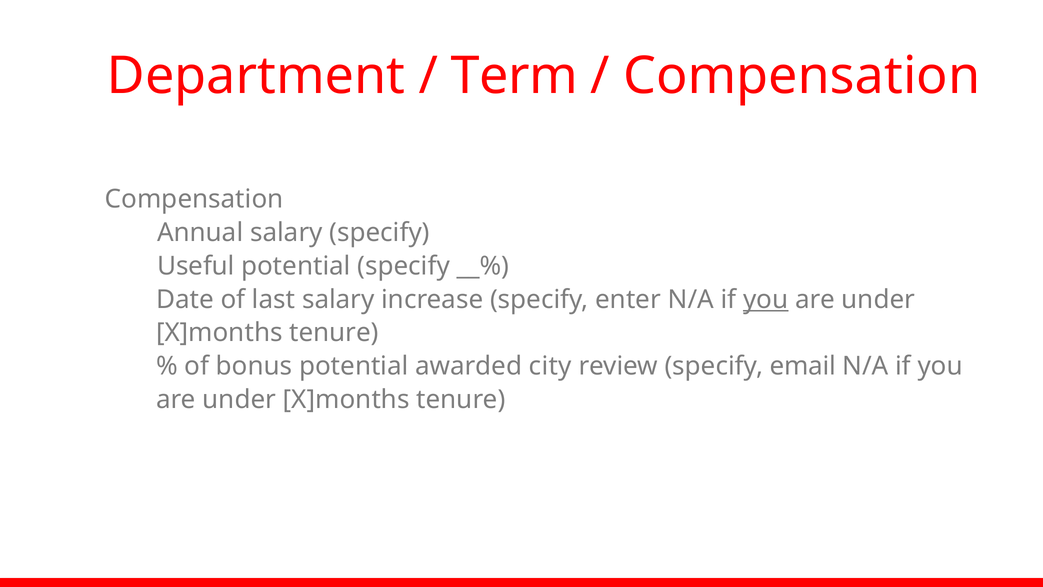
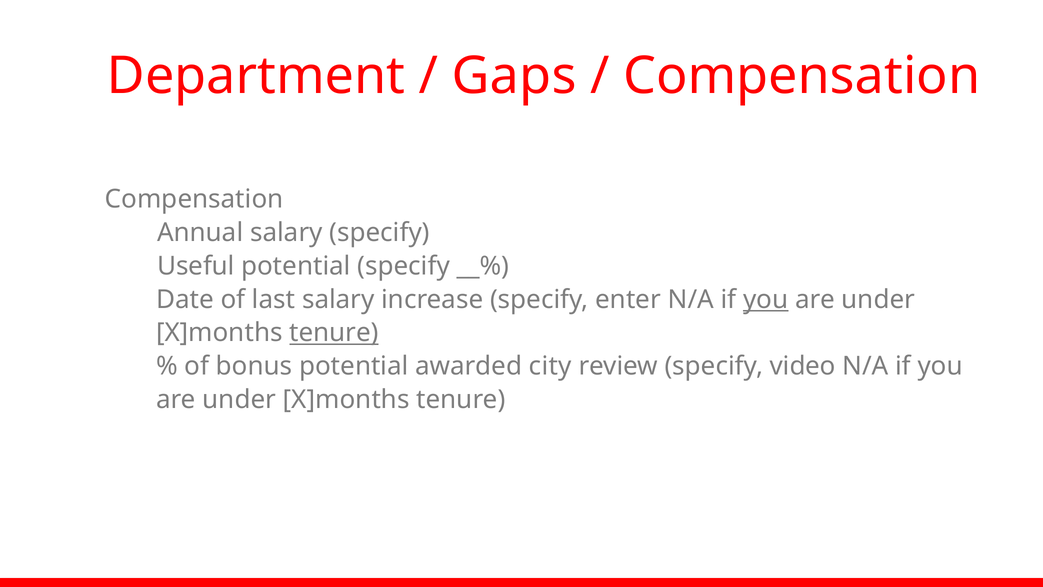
Term: Term -> Gaps (514, 76)
tenure underline: none -> present (334, 333)
email: email -> video (803, 366)
